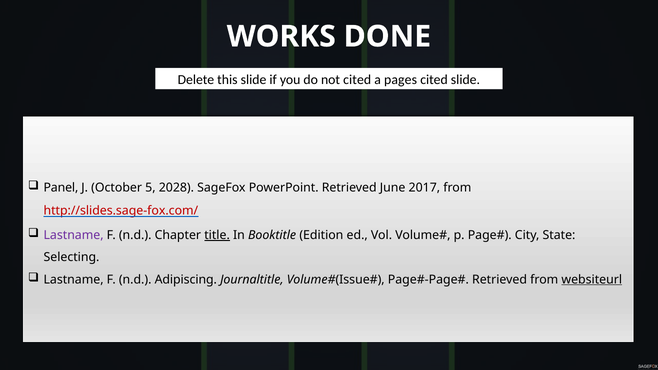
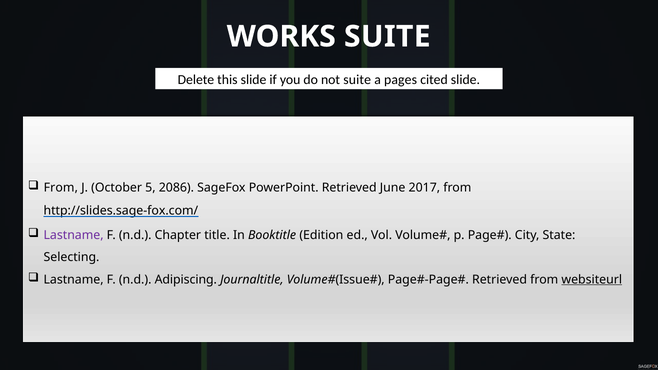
WORKS DONE: DONE -> SUITE (387, 37)
not cited: cited -> suite (357, 80)
Panel: Panel -> From (61, 188)
2028: 2028 -> 2086 (176, 188)
http://slides.sage-fox.com/ colour: red -> black (121, 211)
title underline: present -> none (217, 235)
